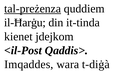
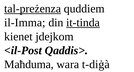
il-Ħarġu: il-Ħarġu -> il-Imma (25, 23)
it-tinda underline: none -> present (83, 23)
Imqaddes: Imqaddes -> Maħduma (29, 65)
